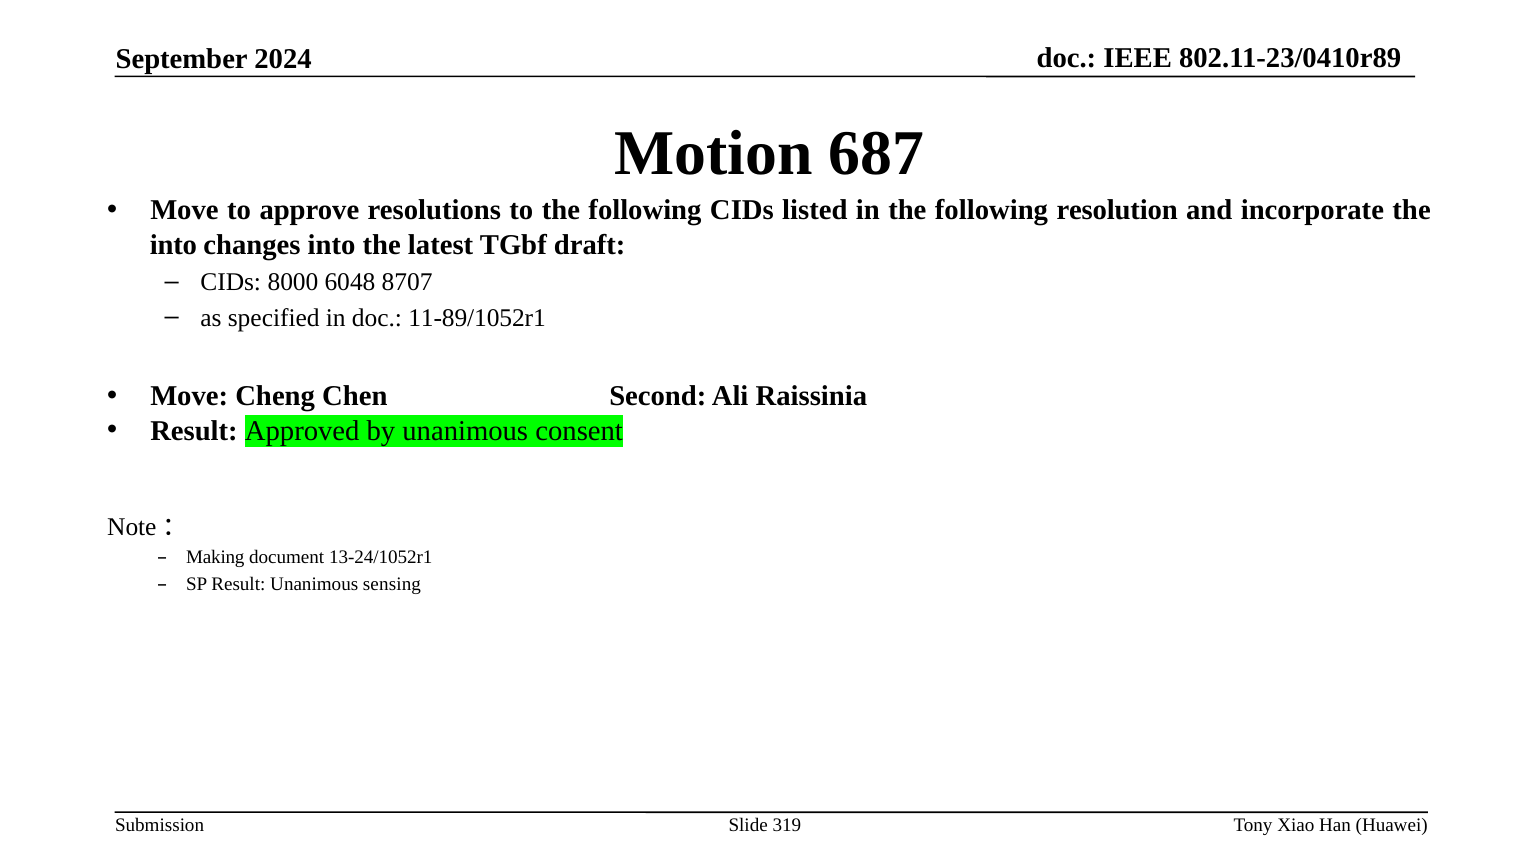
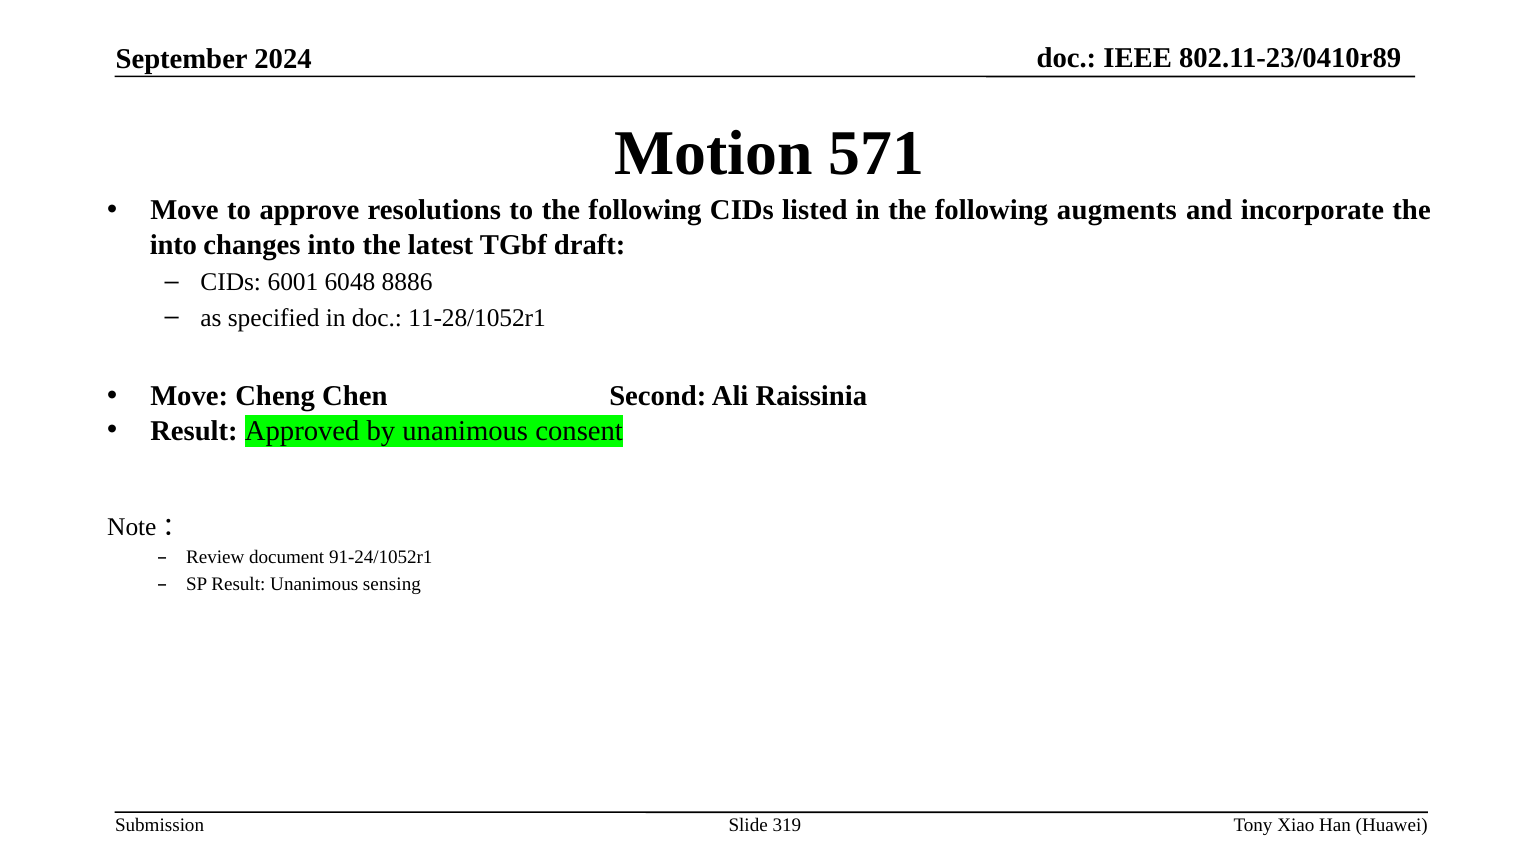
687: 687 -> 571 (877, 154)
resolution: resolution -> augments (1117, 211)
8000: 8000 -> 6001 (293, 282)
8707: 8707 -> 8886 (407, 282)
11-89/1052r1: 11-89/1052r1 -> 11-28/1052r1 (477, 318)
Making: Making -> Review (215, 558)
13-24/1052r1: 13-24/1052r1 -> 91-24/1052r1 (381, 558)
